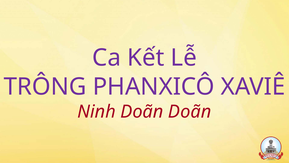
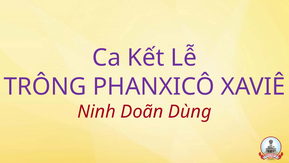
Doãn Doãn: Doãn -> Dùng (190, 111)
